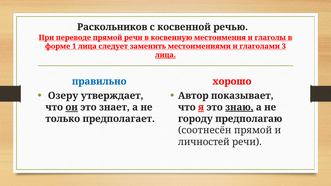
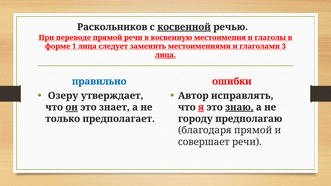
косвенной underline: none -> present (184, 27)
хорошо: хорошо -> ошибки (232, 81)
показывает: показывает -> исправлять (242, 96)
соотнесён: соотнесён -> благодаря (205, 130)
личностей: личностей -> совершает (204, 142)
